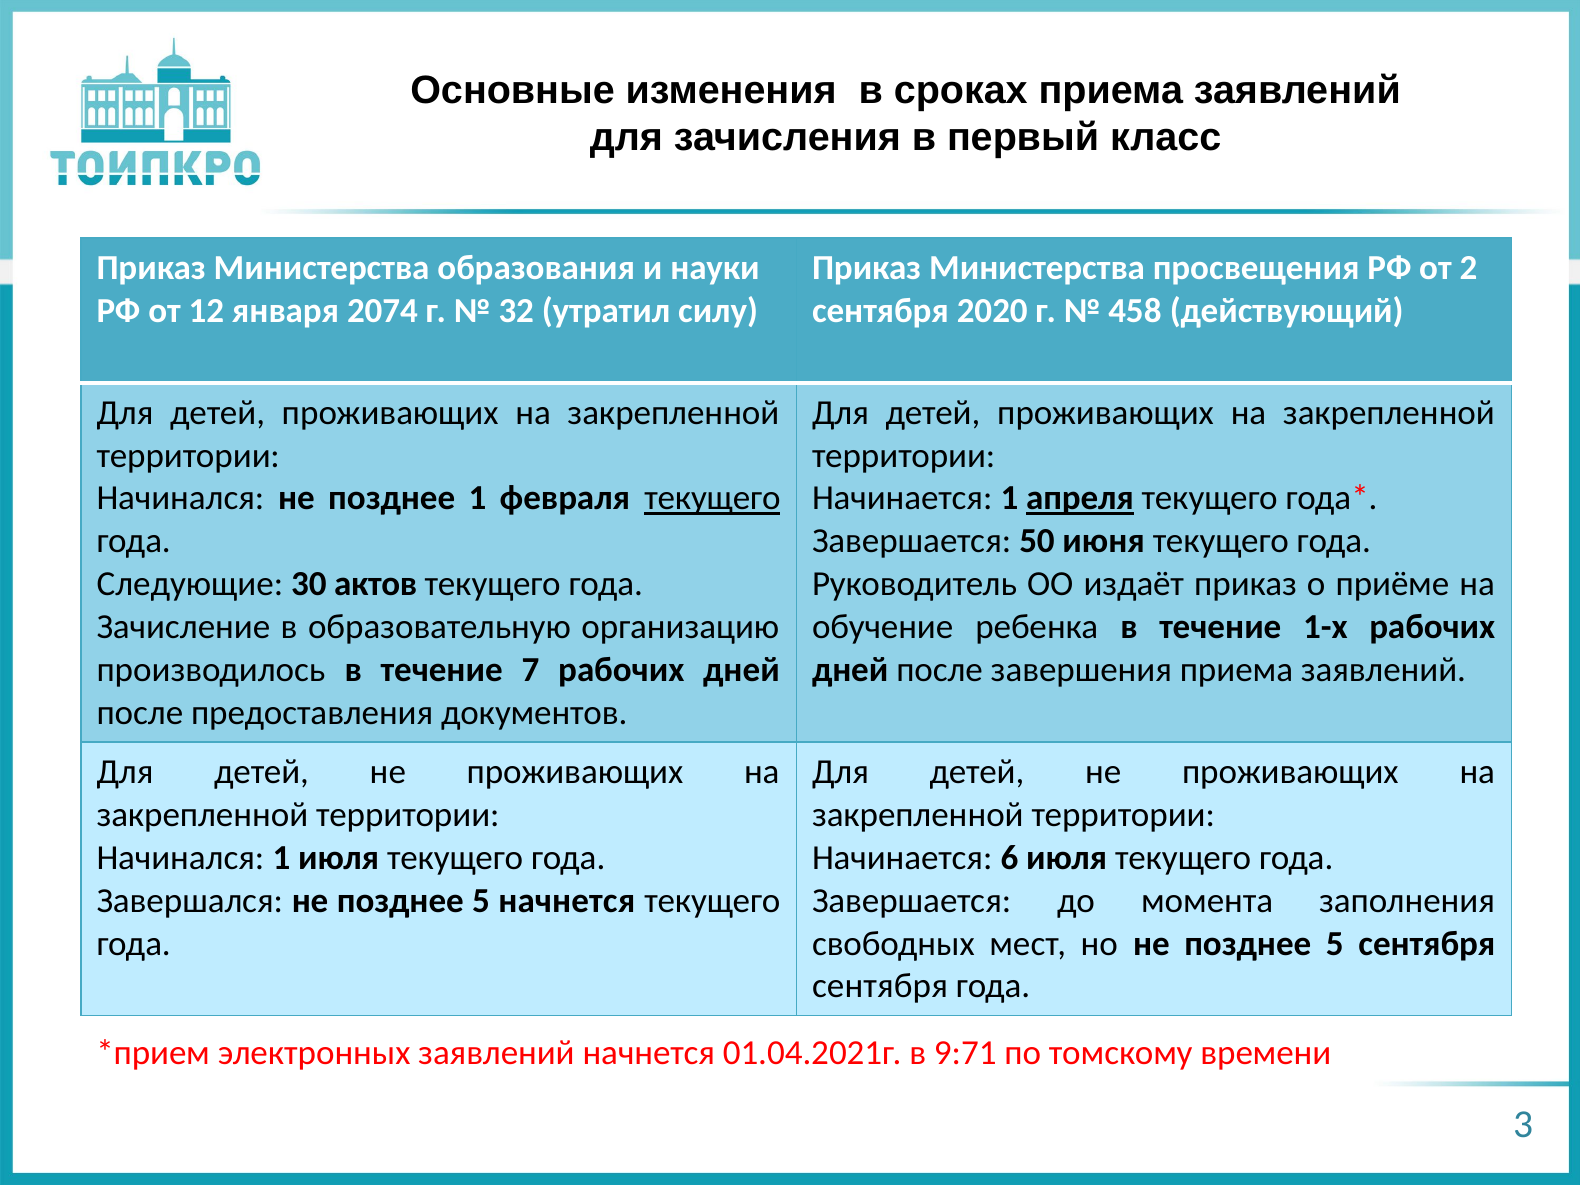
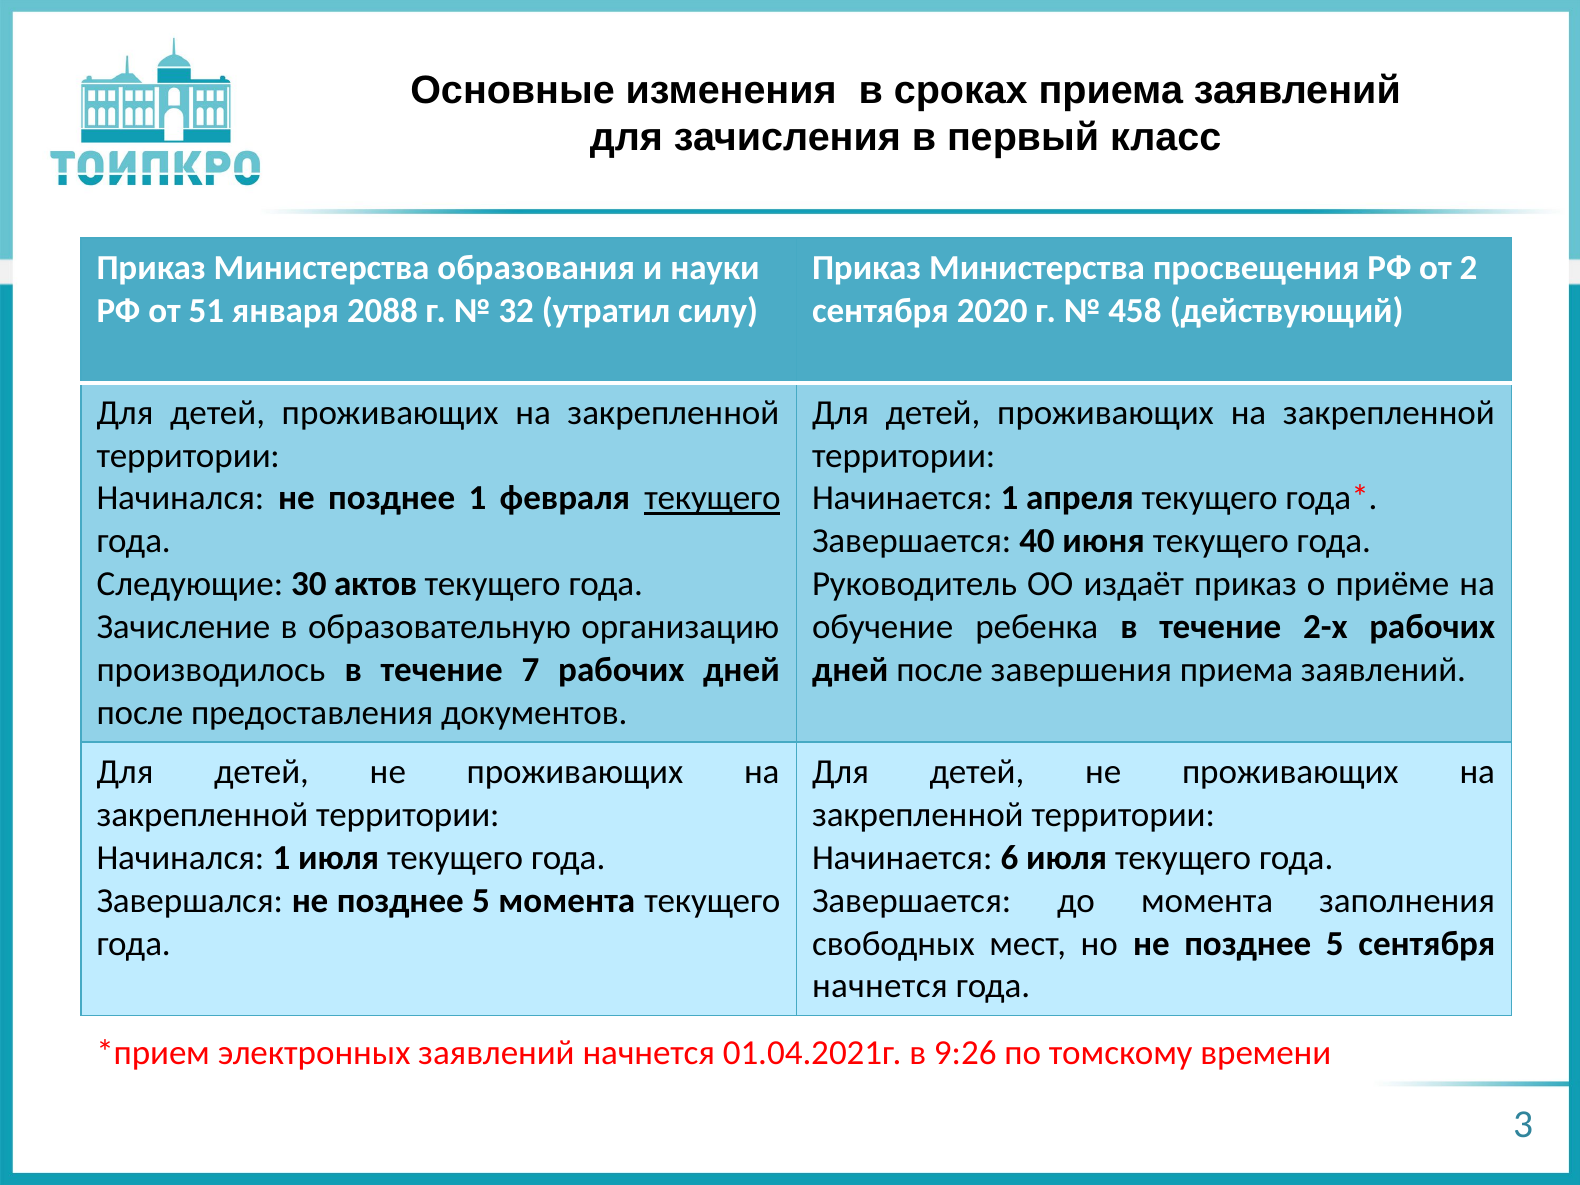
12: 12 -> 51 (206, 311)
2074: 2074 -> 2088 (382, 311)
апреля underline: present -> none (1080, 498)
50: 50 -> 40 (1037, 541)
1-х: 1-х -> 2-х (1325, 627)
5 начнется: начнется -> момента (567, 901)
сентября: сентября -> начнется (880, 986)
9:71: 9:71 -> 9:26 (965, 1053)
